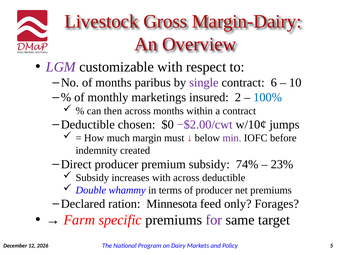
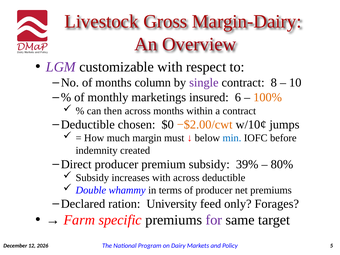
paribus: paribus -> column (153, 83)
6: 6 -> 8 (274, 83)
2: 2 -> 6 (238, 97)
100% colour: blue -> orange (268, 97)
−$2.00/cwt colour: purple -> orange (205, 125)
min colour: purple -> blue (232, 138)
74%: 74% -> 39% (247, 164)
23%: 23% -> 80% (282, 164)
Minnesota: Minnesota -> University (172, 204)
